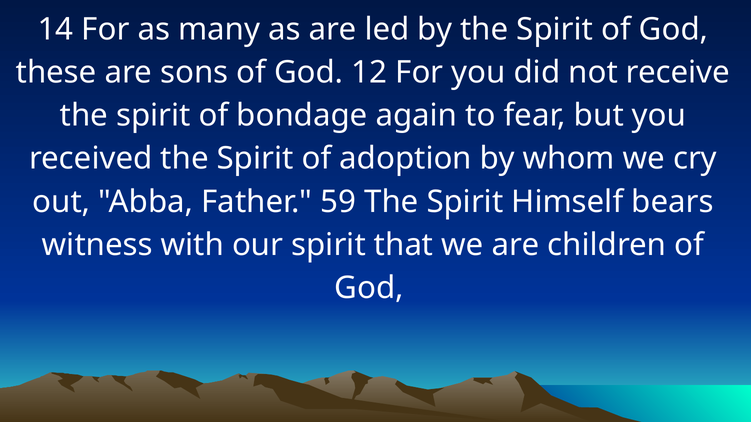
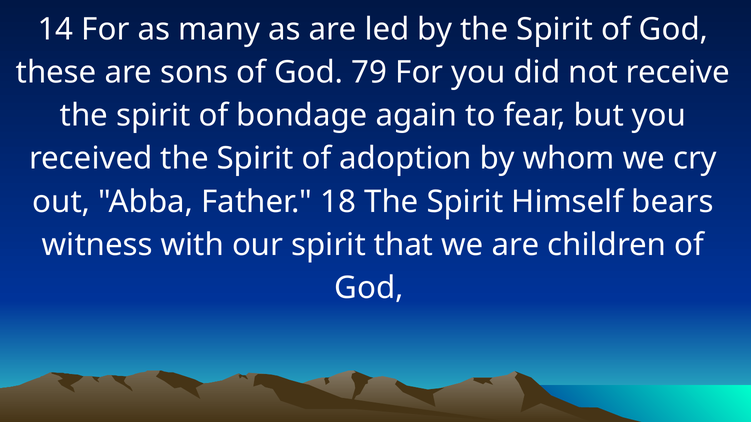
12: 12 -> 79 (369, 72)
59: 59 -> 18 (338, 202)
